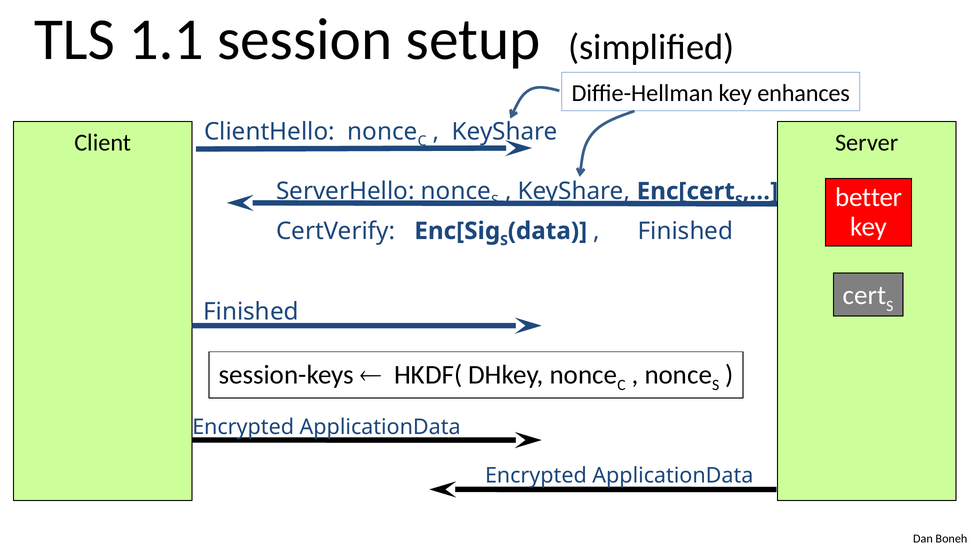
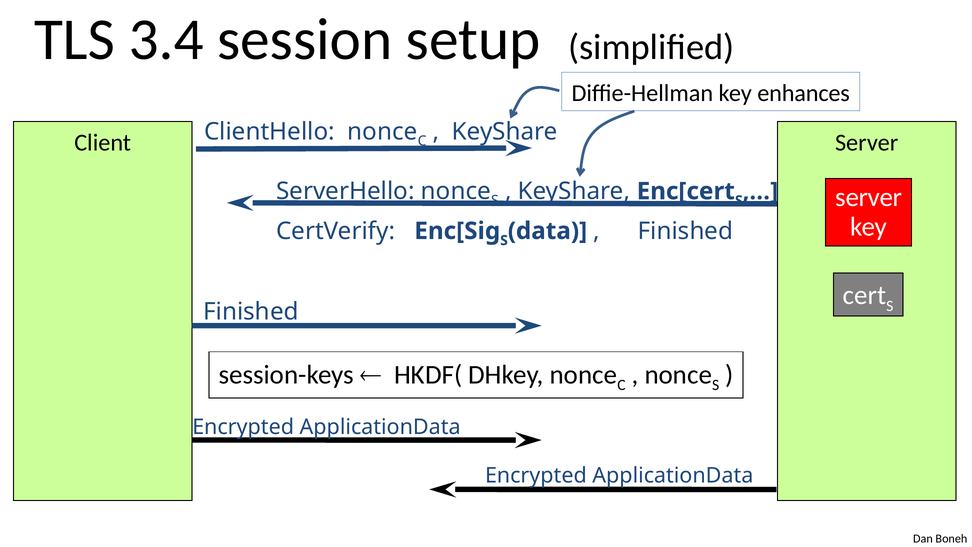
1.1: 1.1 -> 3.4 (166, 40)
better: better -> server (869, 197)
